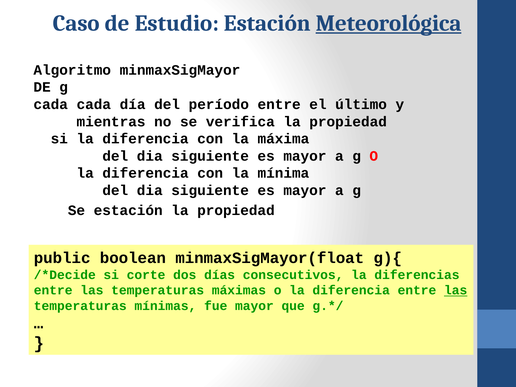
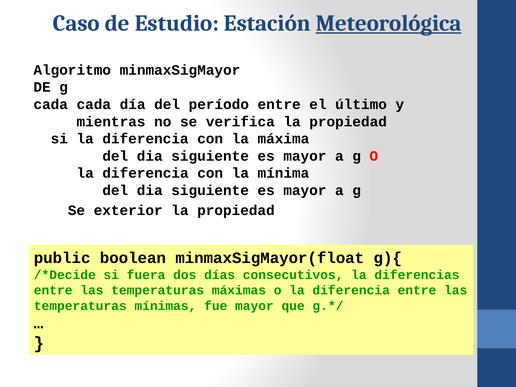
Se estación: estación -> exterior (128, 211)
corte: corte -> fuera (146, 275)
las underline: present -> none (456, 290)
